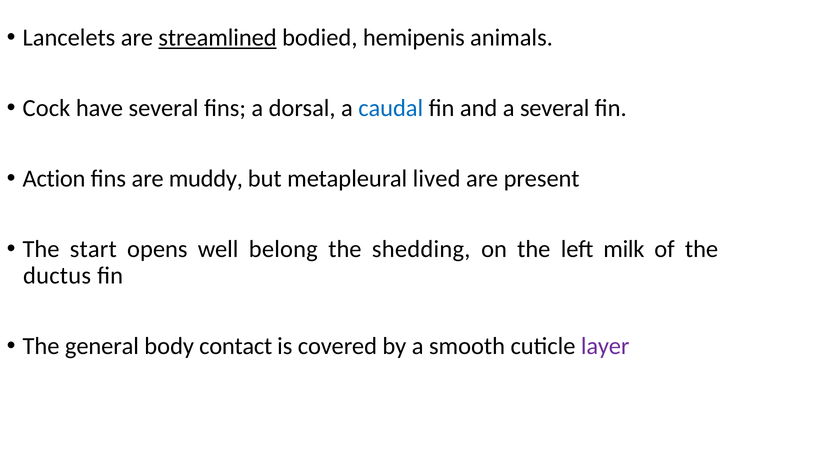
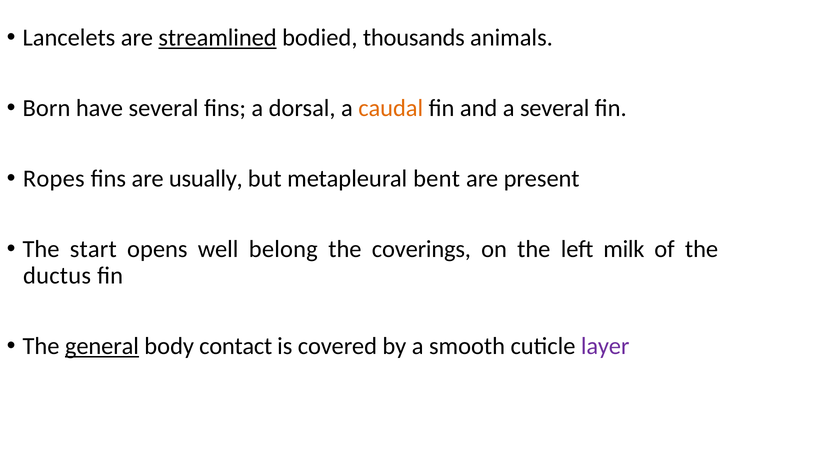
hemipenis: hemipenis -> thousands (414, 38)
Cock: Cock -> Born (46, 108)
caudal colour: blue -> orange (391, 108)
Action: Action -> Ropes (54, 178)
muddy: muddy -> usually (206, 178)
lived: lived -> bent (437, 178)
shedding: shedding -> coverings (421, 249)
general underline: none -> present (102, 346)
